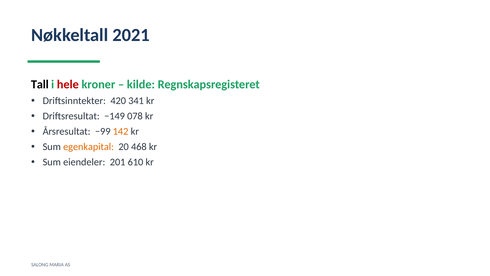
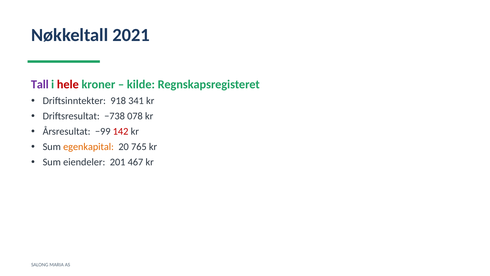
Tall colour: black -> purple (40, 84)
420: 420 -> 918 (118, 101)
−149: −149 -> −738 (115, 116)
142 colour: orange -> red (121, 131)
468: 468 -> 765 (139, 147)
610: 610 -> 467 (135, 162)
